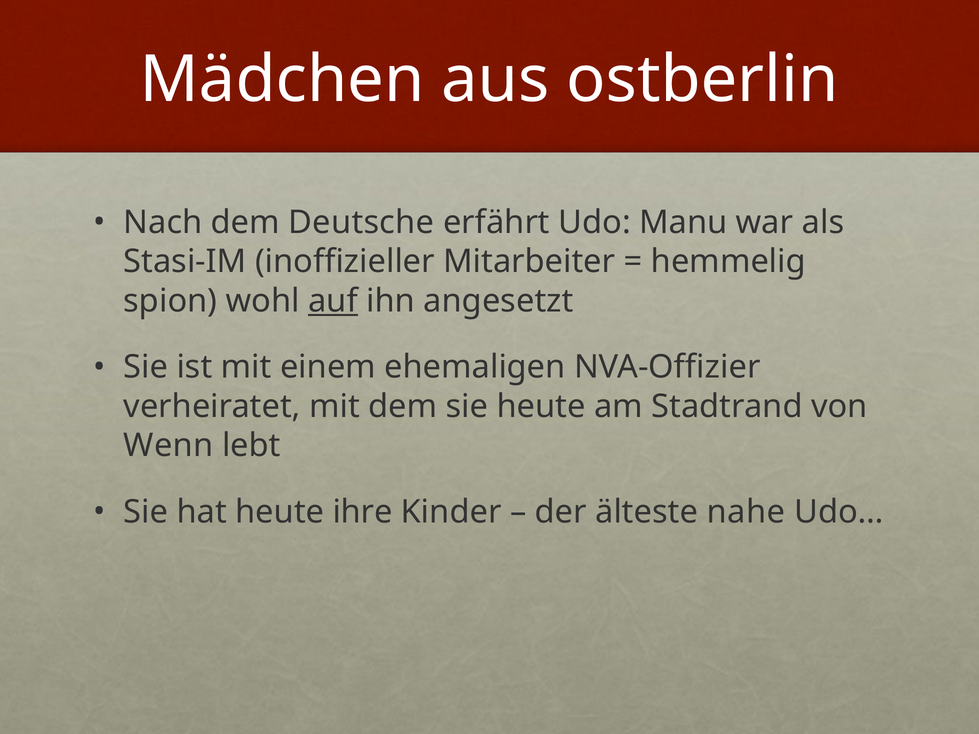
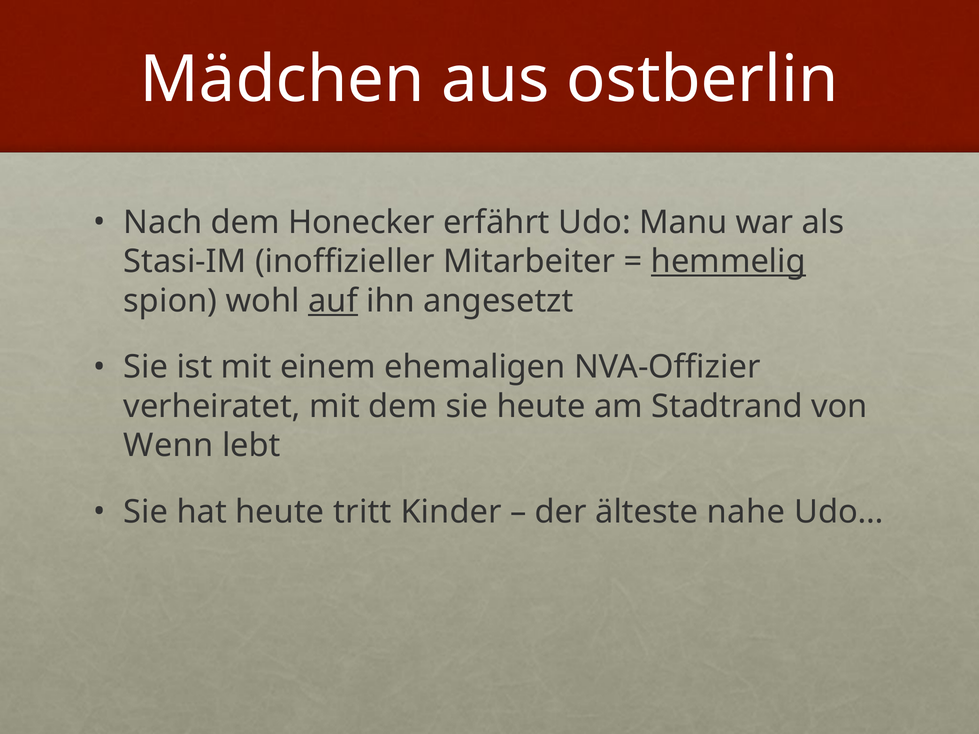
Deutsche: Deutsche -> Honecker (362, 223)
hemmelig underline: none -> present (728, 262)
ihre: ihre -> tritt (362, 512)
